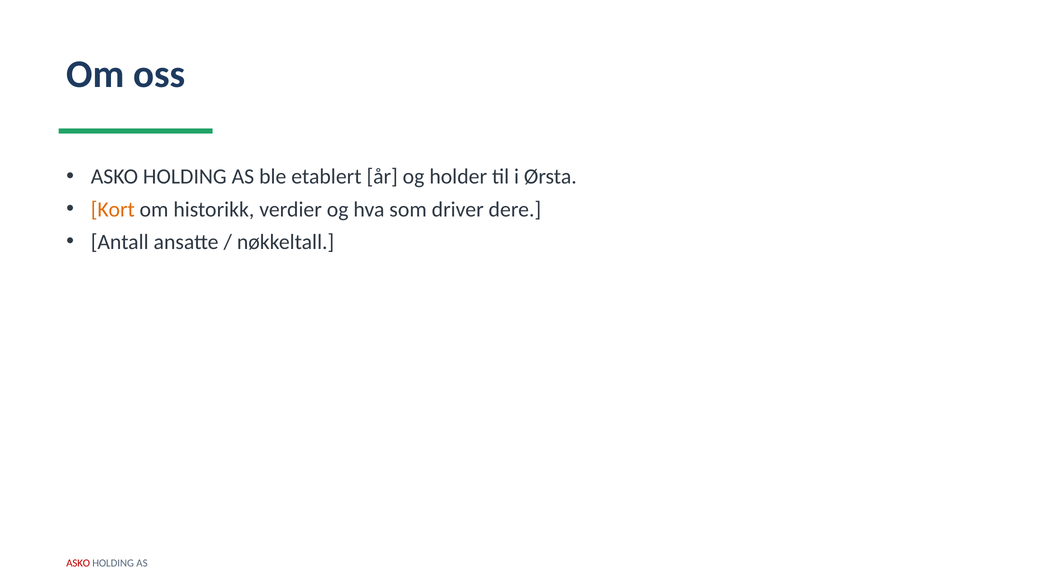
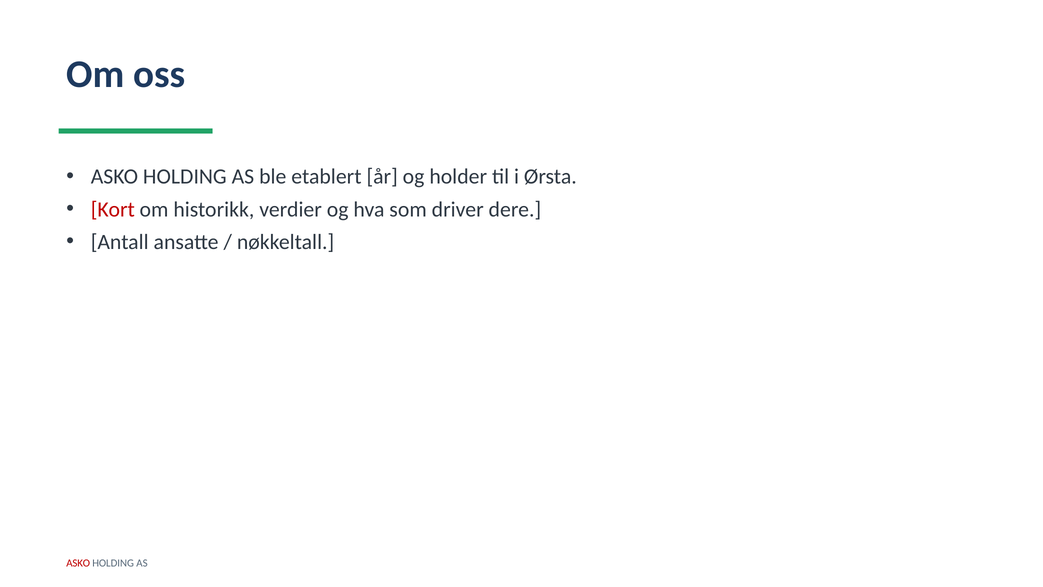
Kort colour: orange -> red (113, 209)
